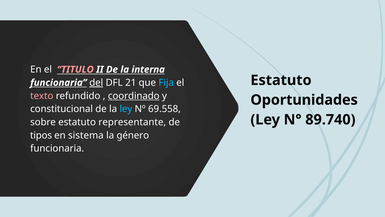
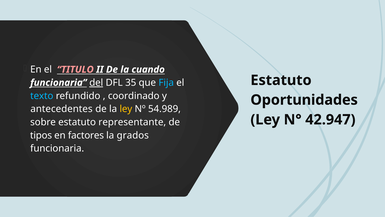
interna: interna -> cuando (148, 69)
21: 21 -> 35 (131, 83)
texto colour: pink -> light blue (42, 96)
coordinado underline: present -> none (134, 96)
constitucional: constitucional -> antecedentes (61, 109)
ley colour: light blue -> yellow (126, 109)
69.558: 69.558 -> 54.989 (164, 109)
89.740: 89.740 -> 42.947 (330, 119)
sistema: sistema -> factores (86, 135)
género: género -> grados (133, 135)
